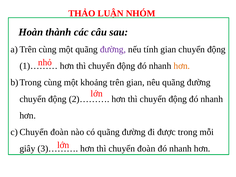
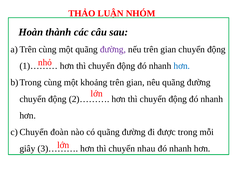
nếu tính: tính -> trên (151, 49)
hơn colour: orange -> blue (182, 66)
chuyển đoàn: đoàn -> nhau (146, 149)
